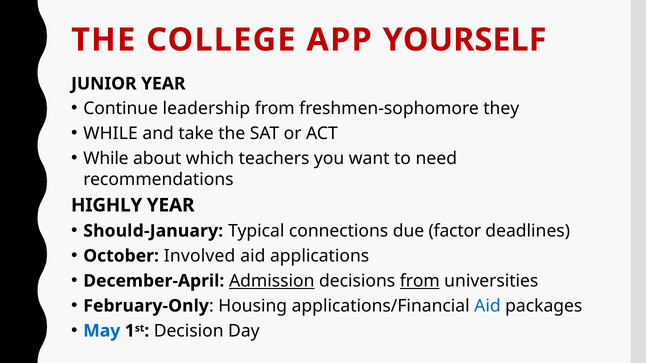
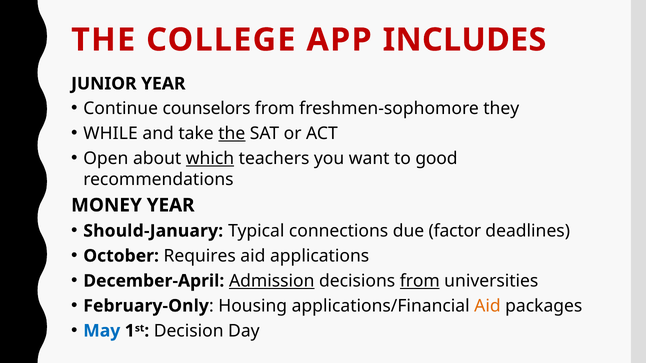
YOURSELF: YOURSELF -> INCLUDES (464, 40)
leadership: leadership -> counselors (207, 109)
the underline: none -> present (232, 134)
While: While -> Open (106, 159)
which underline: none -> present (210, 159)
need: need -> good (436, 159)
HIGHLY: HIGHLY -> MONEY (107, 205)
Involved: Involved -> Requires (200, 256)
Aid colour: blue -> orange (487, 306)
